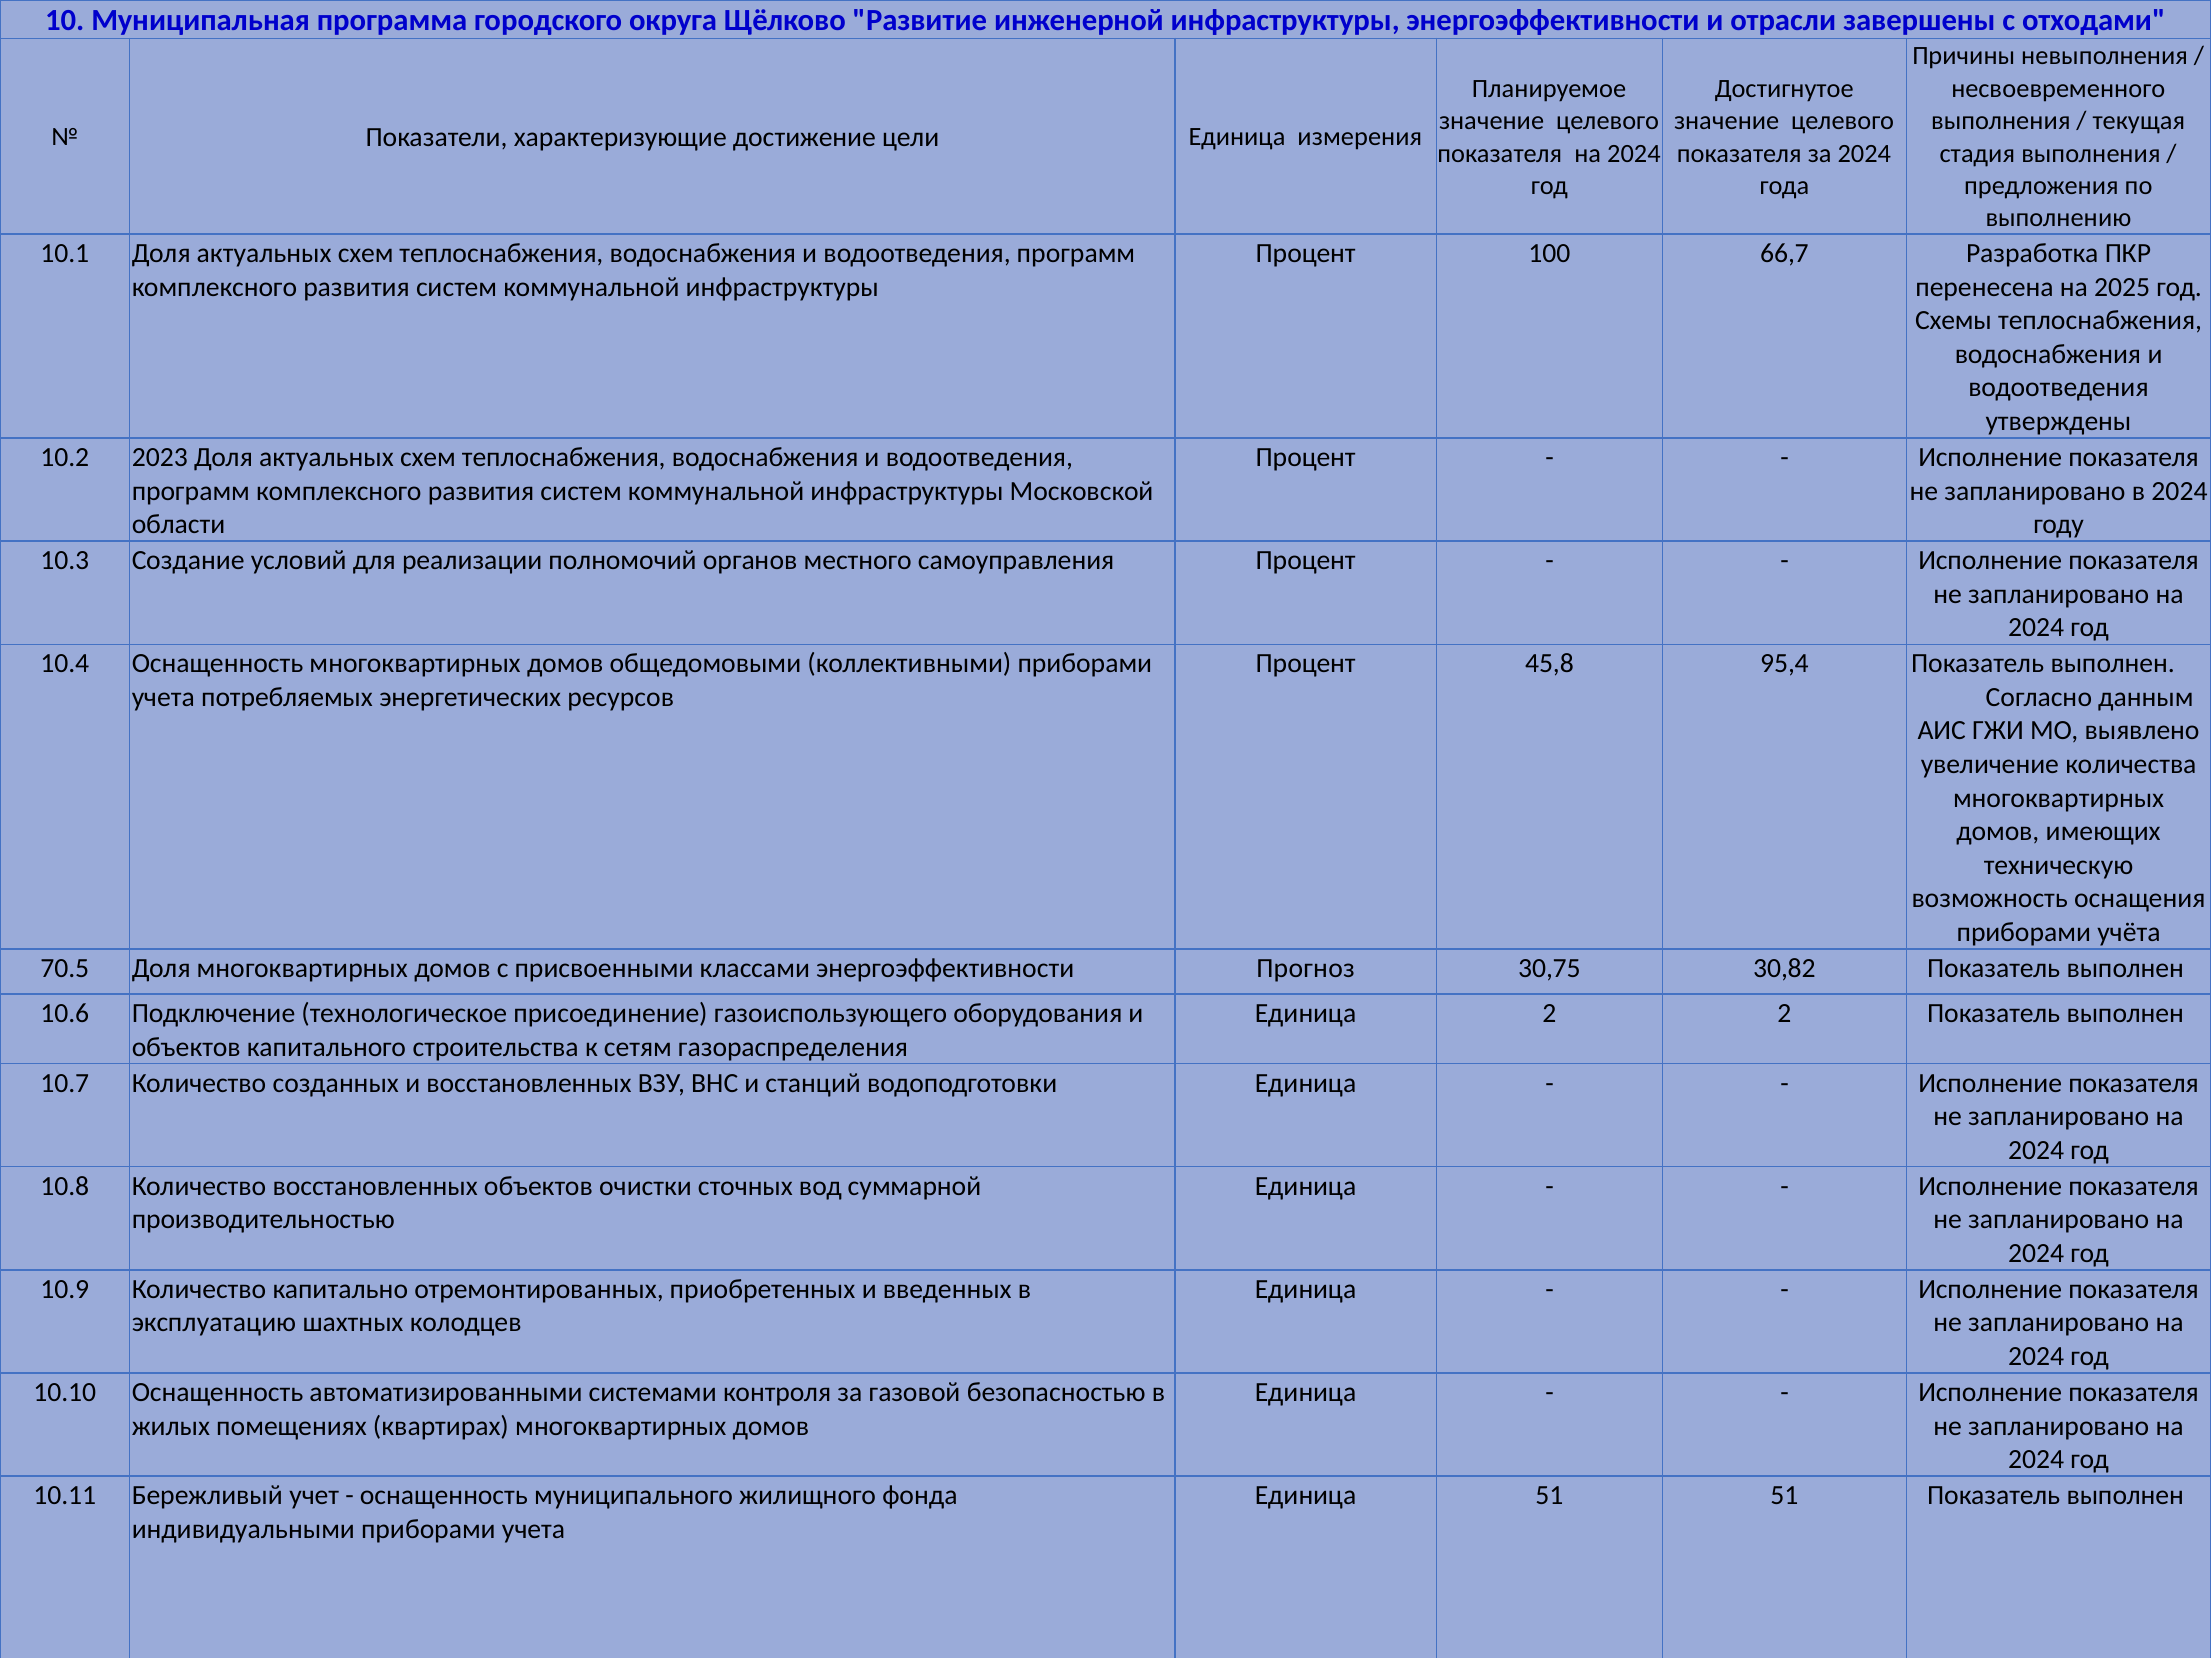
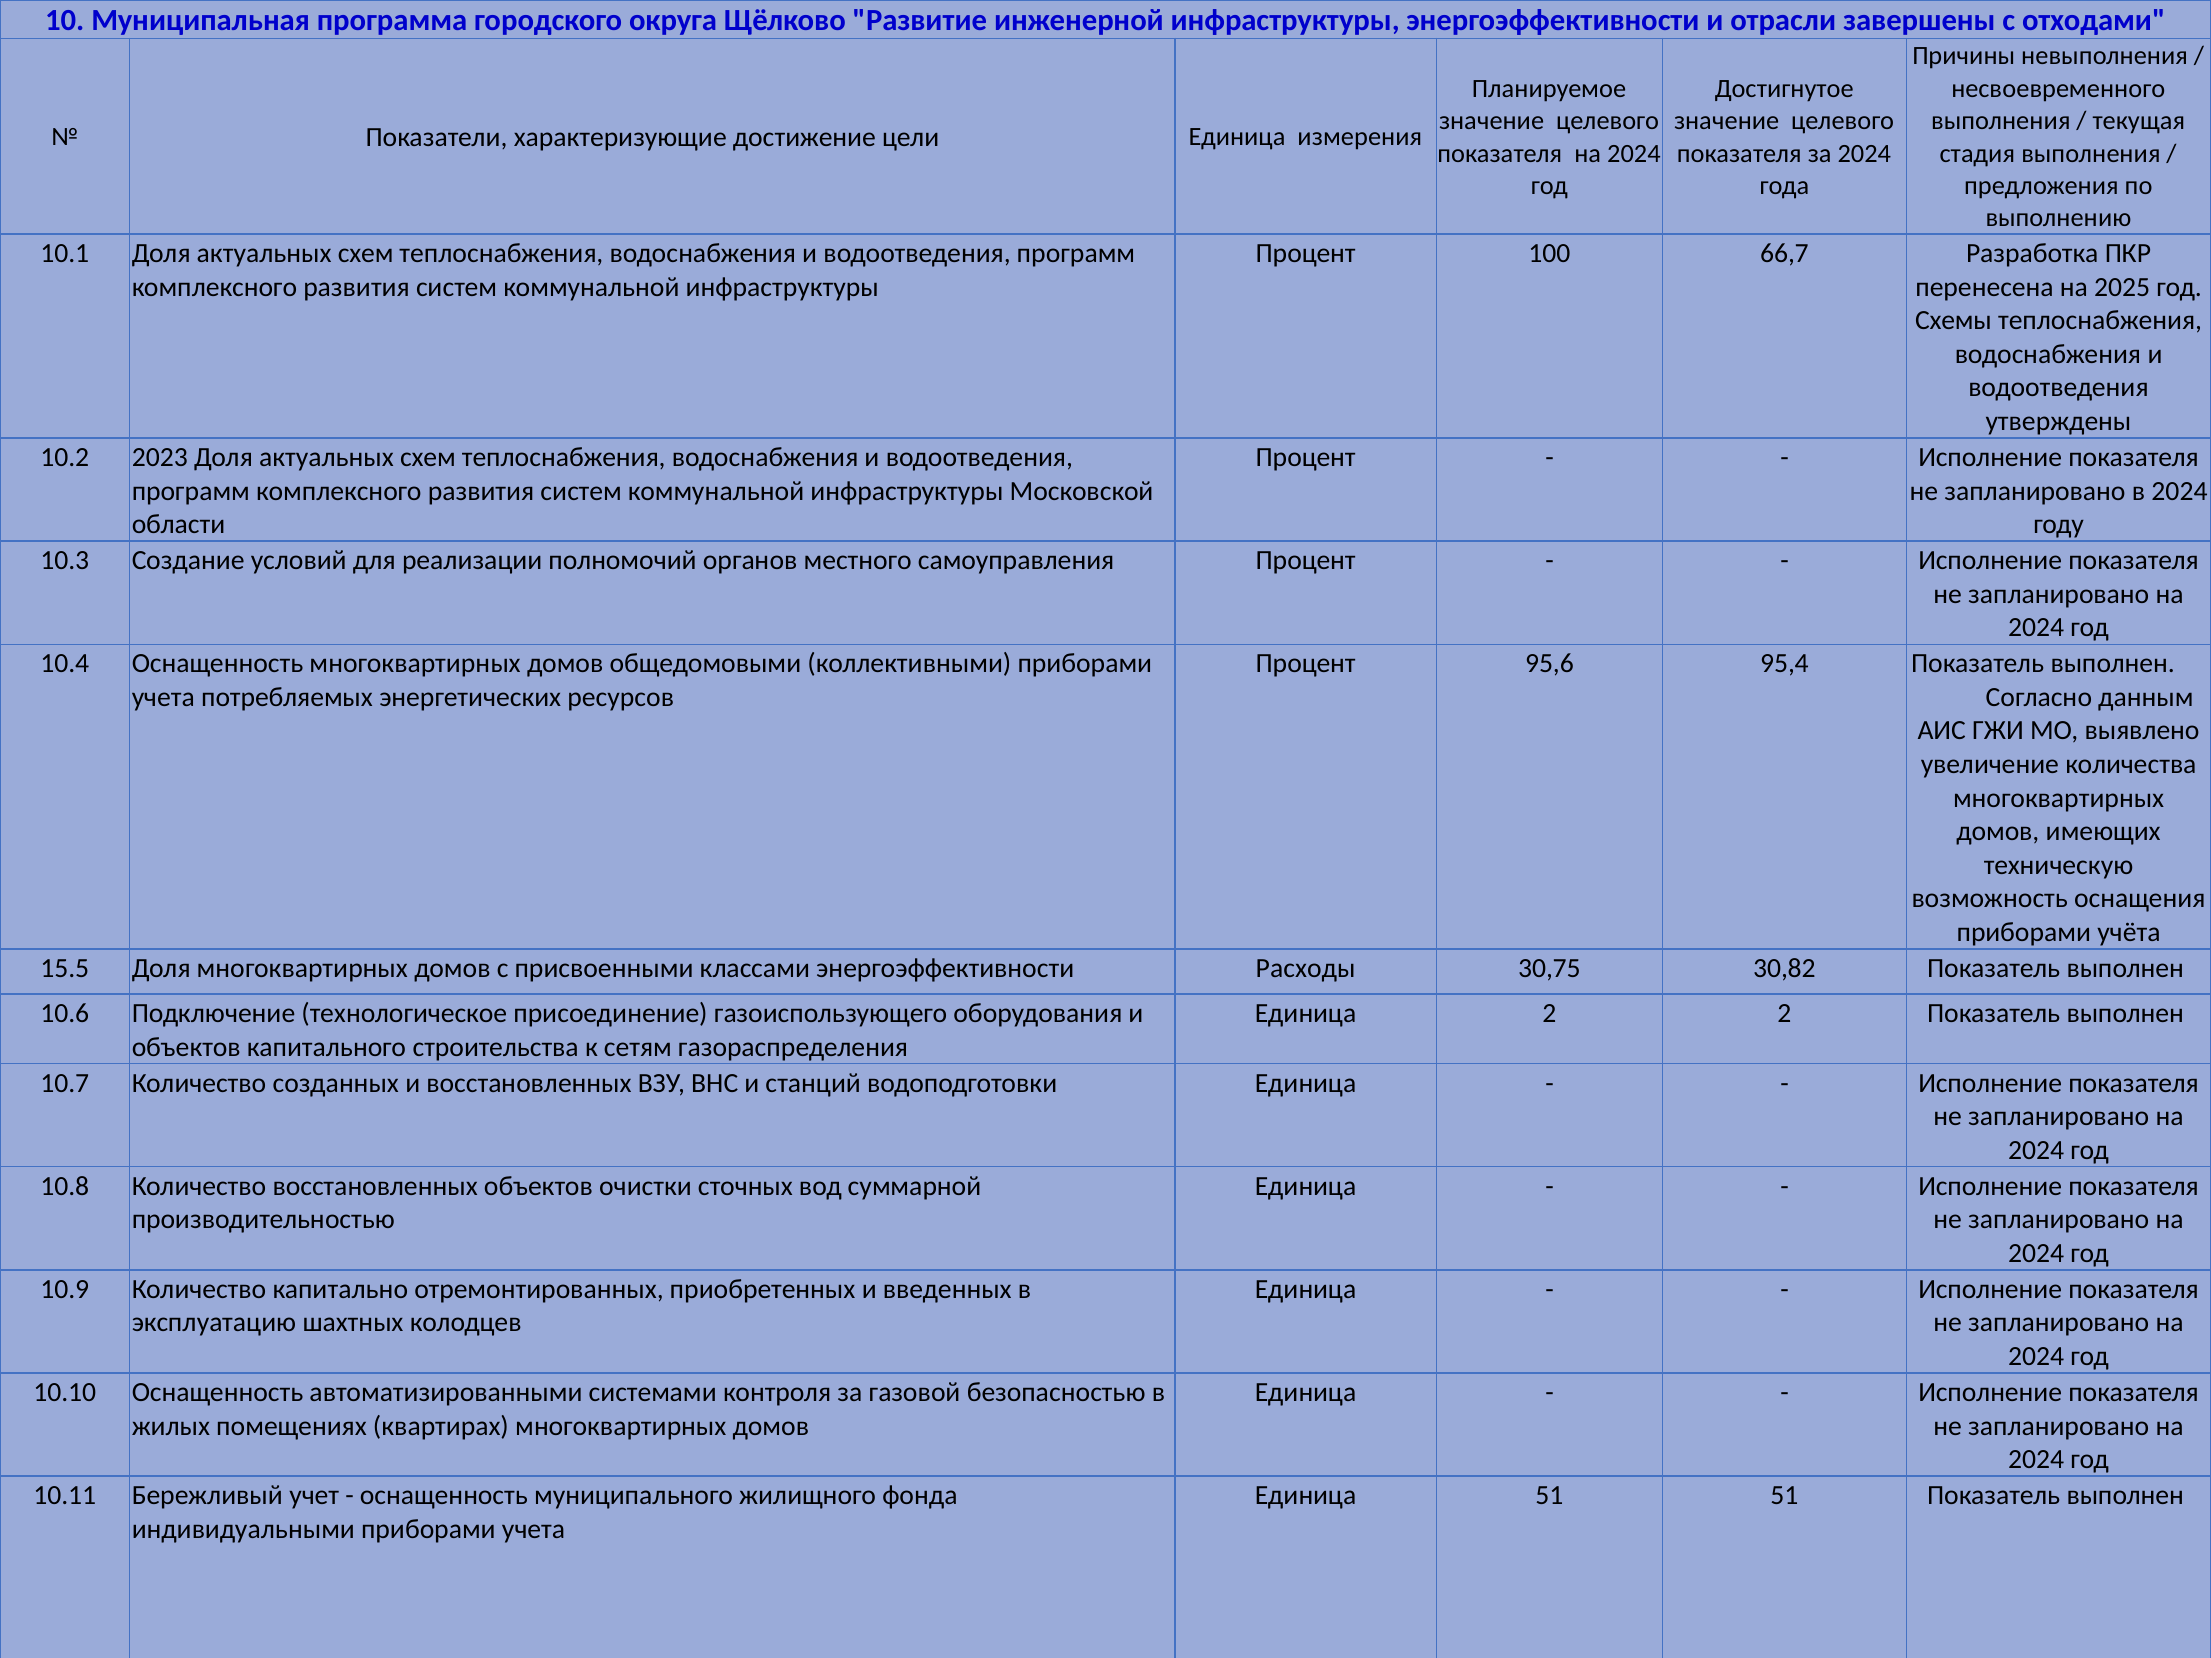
45,8: 45,8 -> 95,6 (1549, 664)
70.5: 70.5 -> 15.5 (65, 968)
Прогноз: Прогноз -> Расходы (1306, 968)
